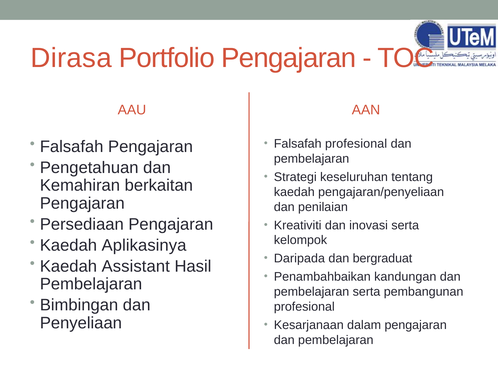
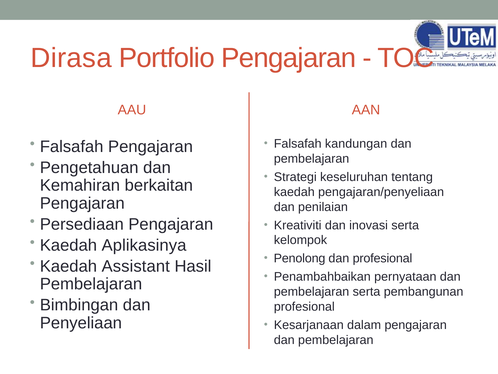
Falsafah profesional: profesional -> kandungan (356, 144)
Daripada: Daripada -> Penolong (300, 258)
dan bergraduat: bergraduat -> profesional (382, 258)
kandungan: kandungan -> pernyataan (405, 276)
